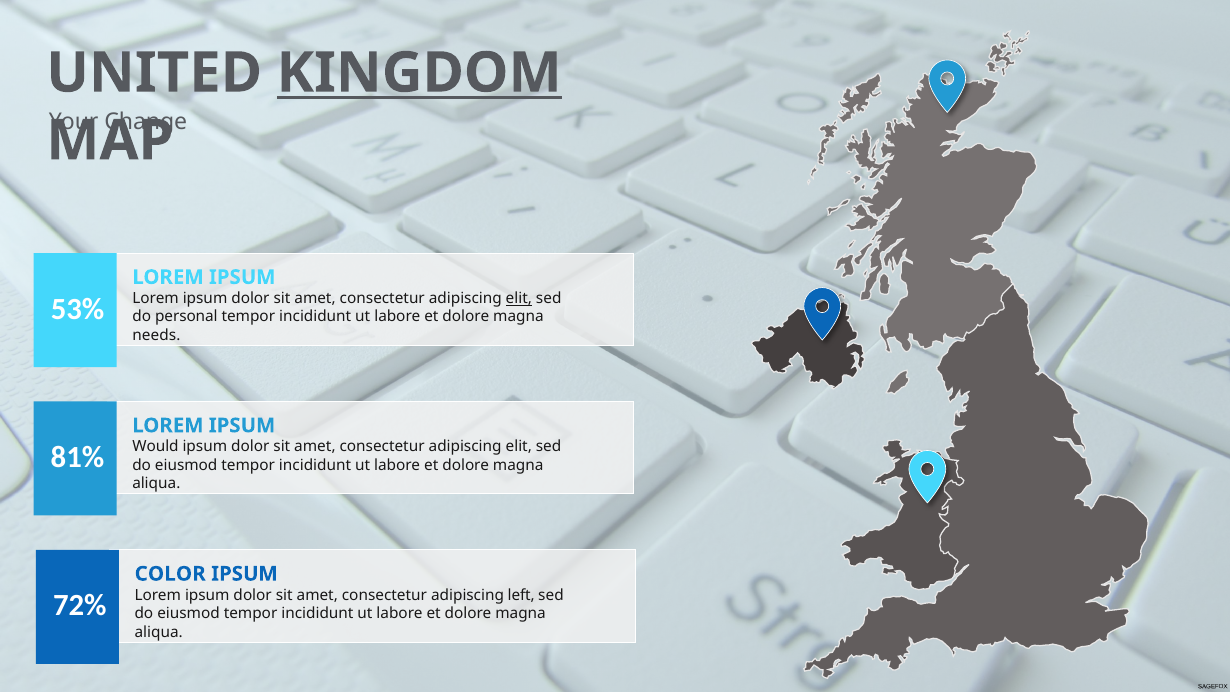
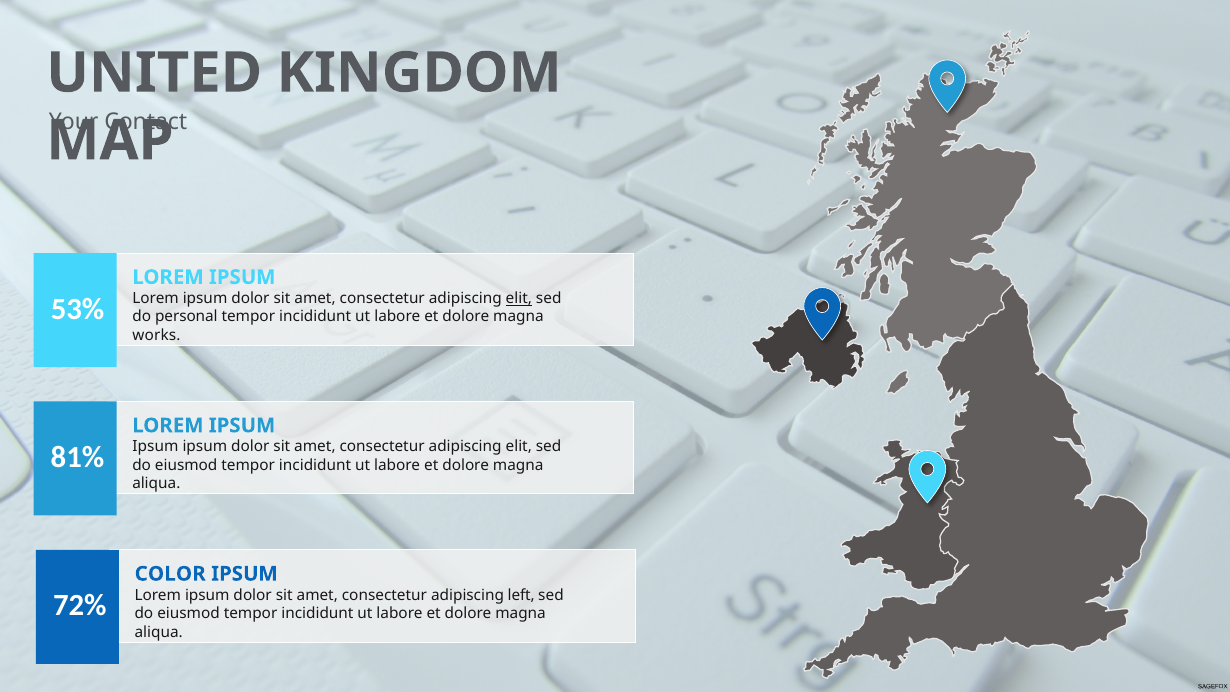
KINGDOM underline: present -> none (419, 73)
Change: Change -> Contact (146, 122)
needs: needs -> works (156, 335)
Would: Would -> Ipsum (155, 447)
